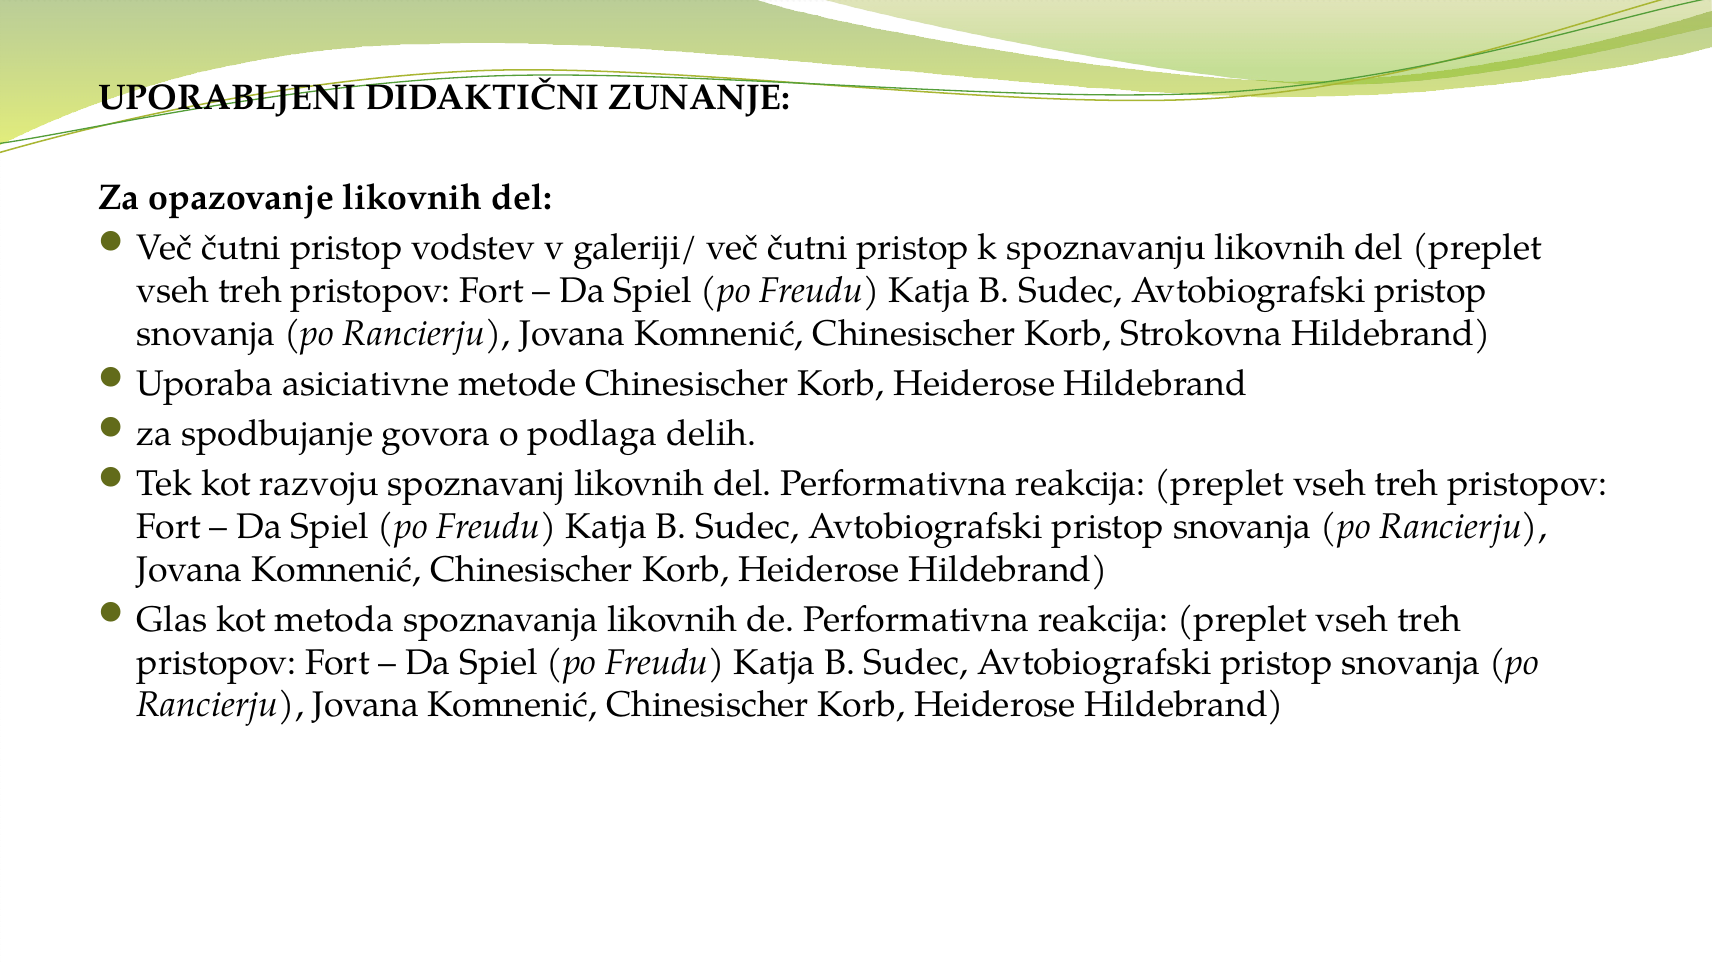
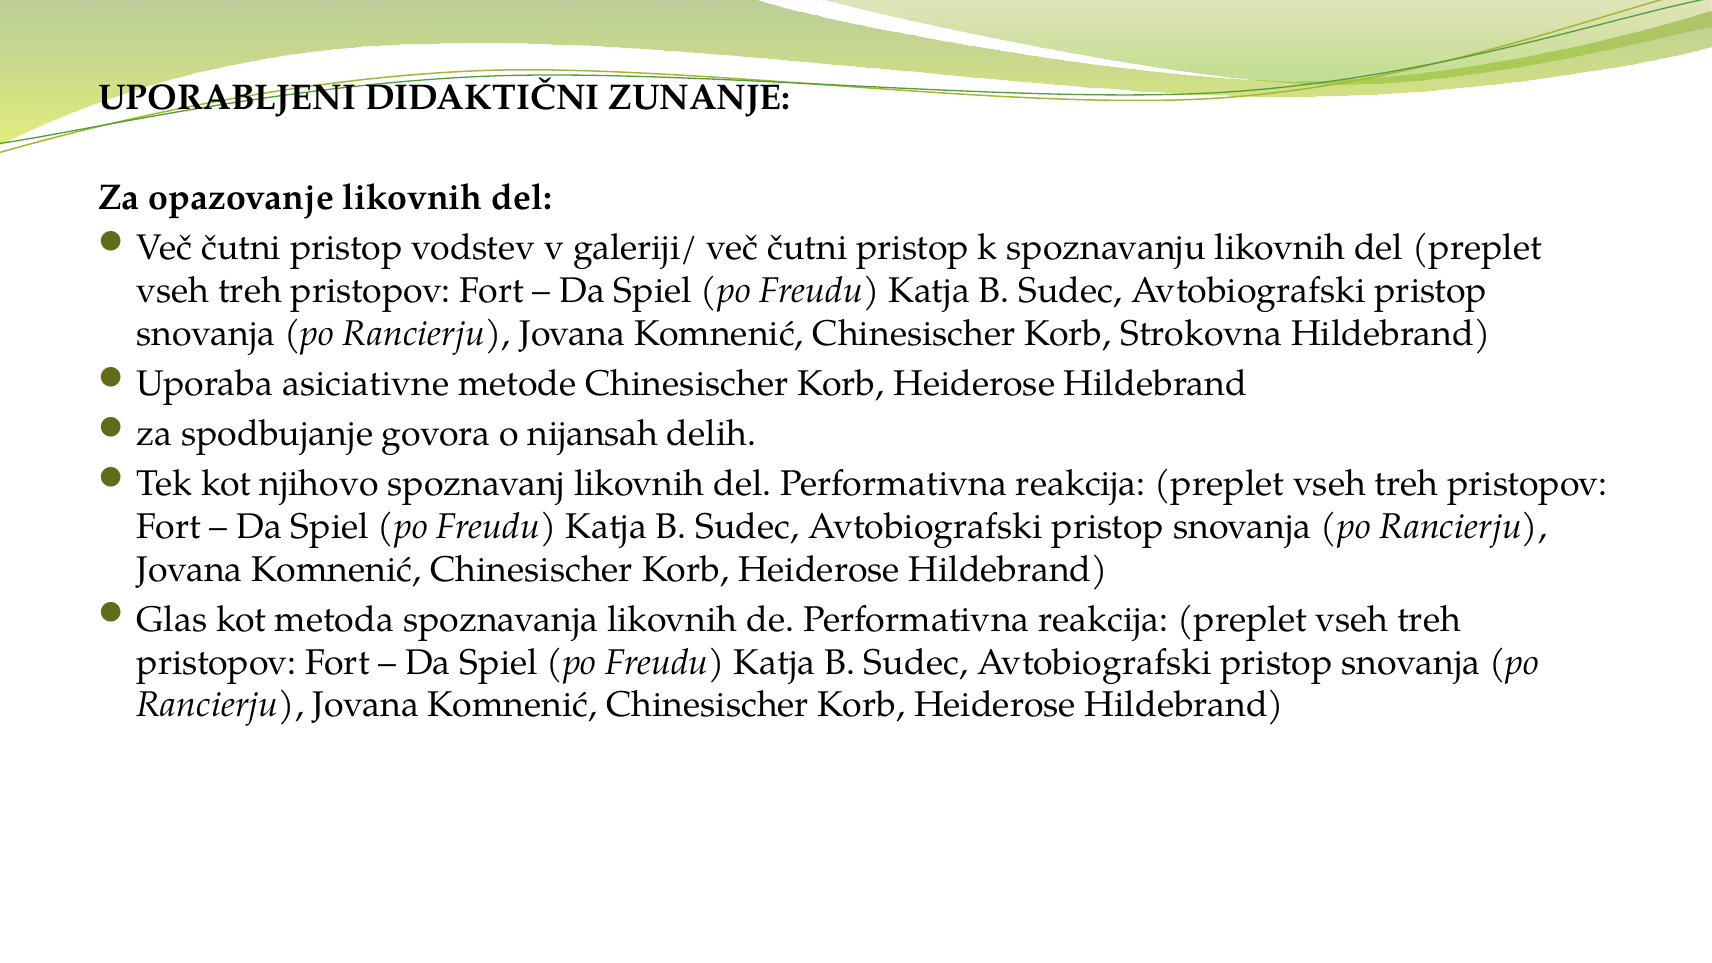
podlaga: podlaga -> nijansah (593, 434)
razvoju: razvoju -> njihovo (319, 484)
